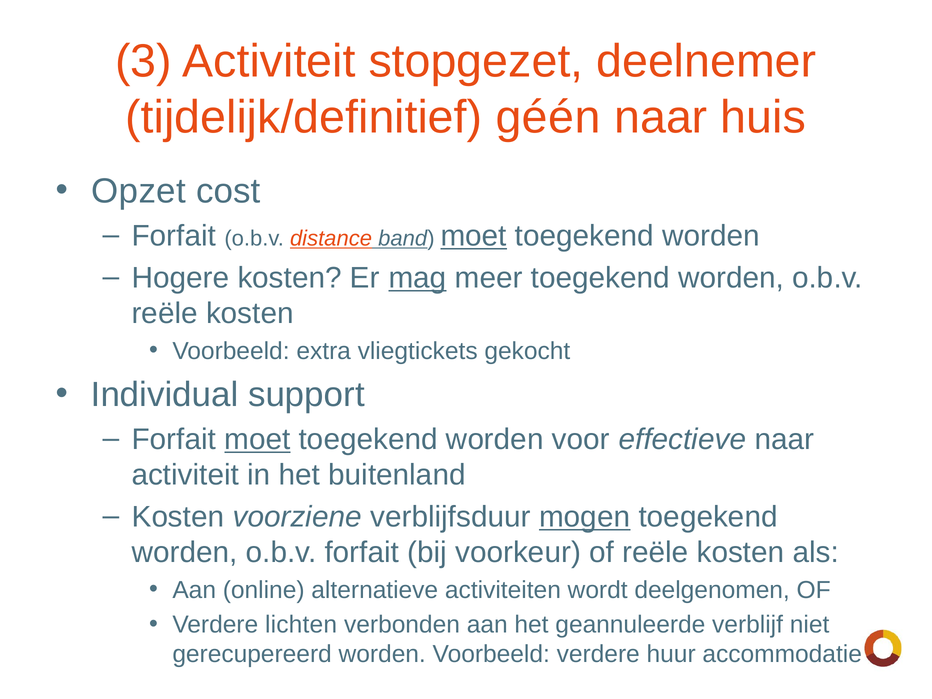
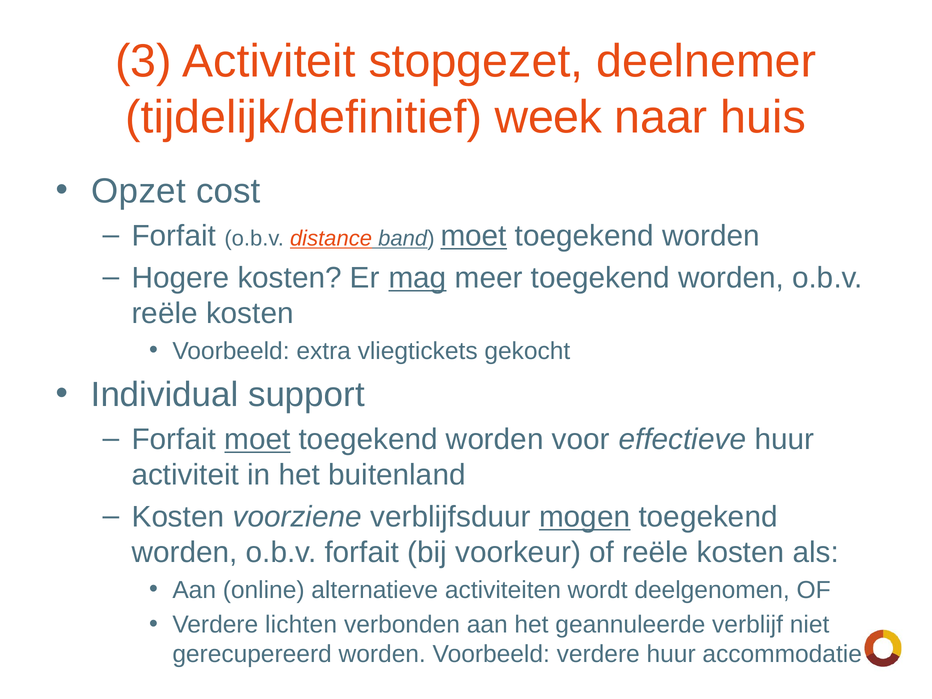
géén: géén -> week (549, 117)
effectieve naar: naar -> huur (784, 439)
